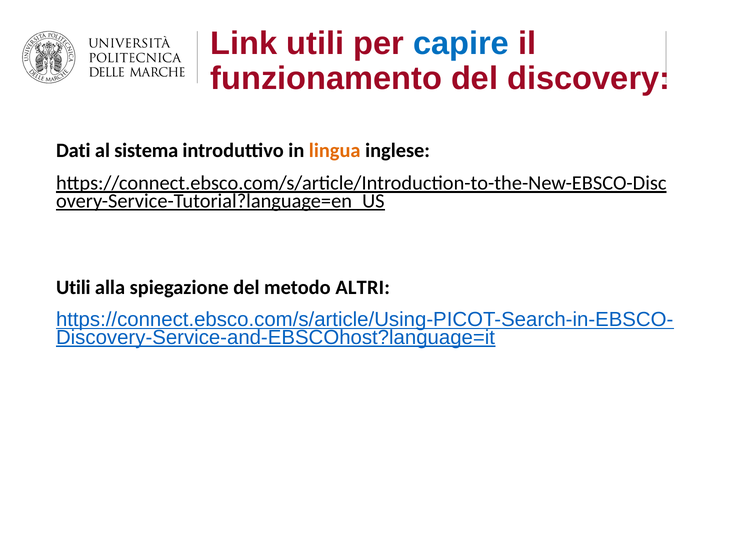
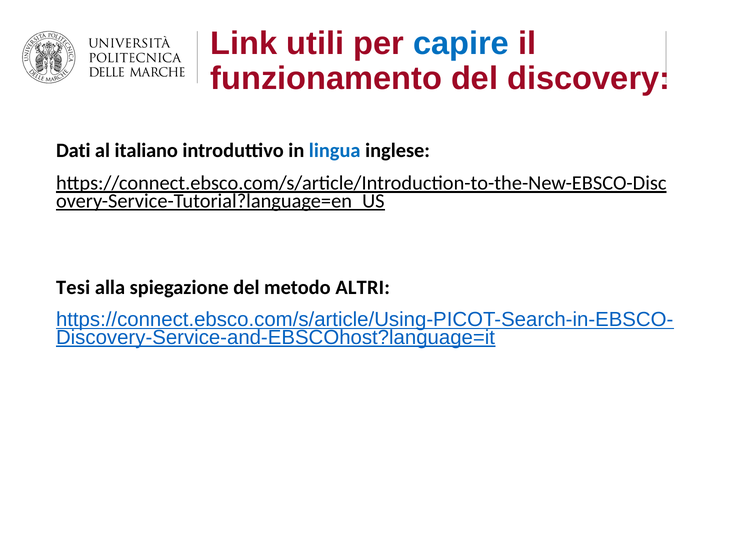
sistema: sistema -> italiano (146, 150)
lingua colour: orange -> blue (335, 150)
Utili: Utili -> Tesi (73, 287)
